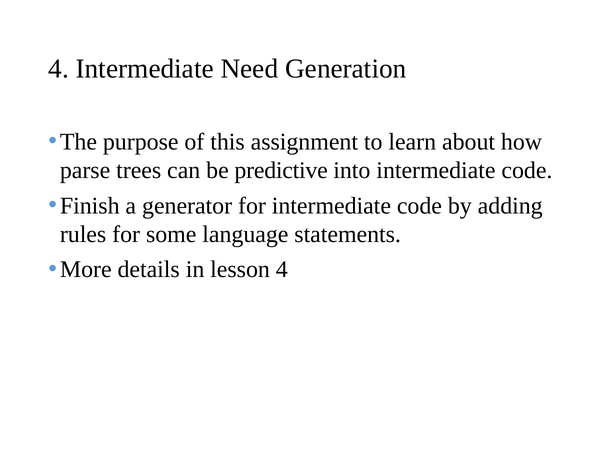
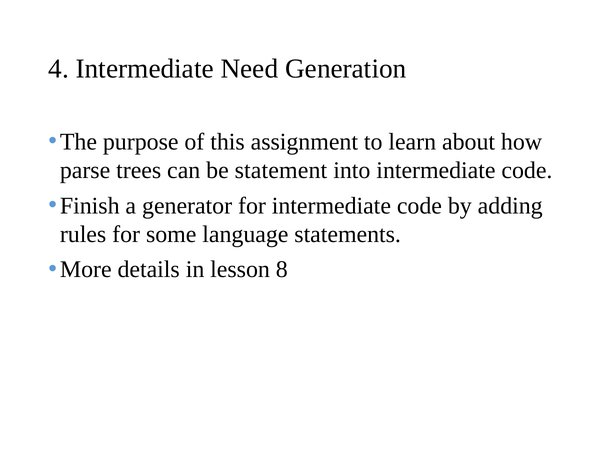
predictive: predictive -> statement (281, 171)
lesson 4: 4 -> 8 (282, 270)
